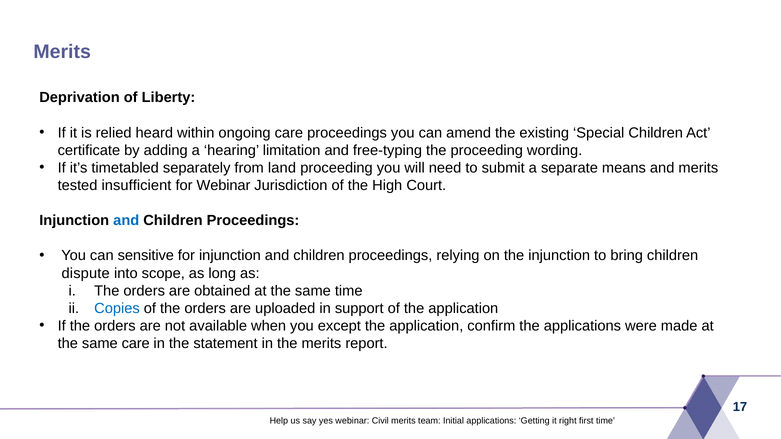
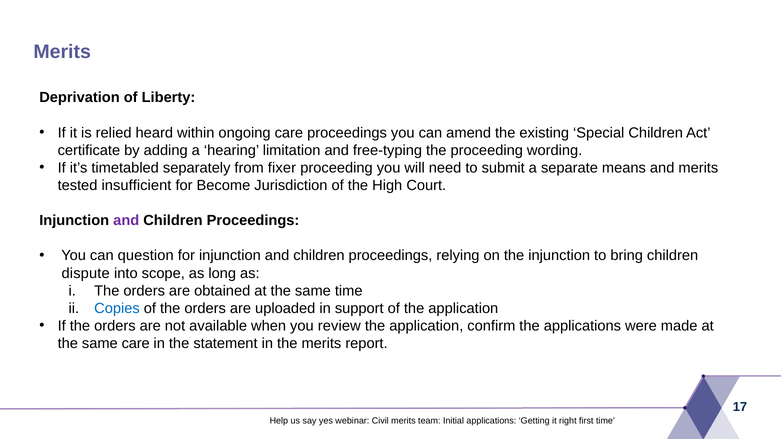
land: land -> fixer (282, 168)
for Webinar: Webinar -> Become (223, 186)
and colour: blue -> purple (126, 221)
sensitive: sensitive -> question (146, 256)
except: except -> review (339, 326)
